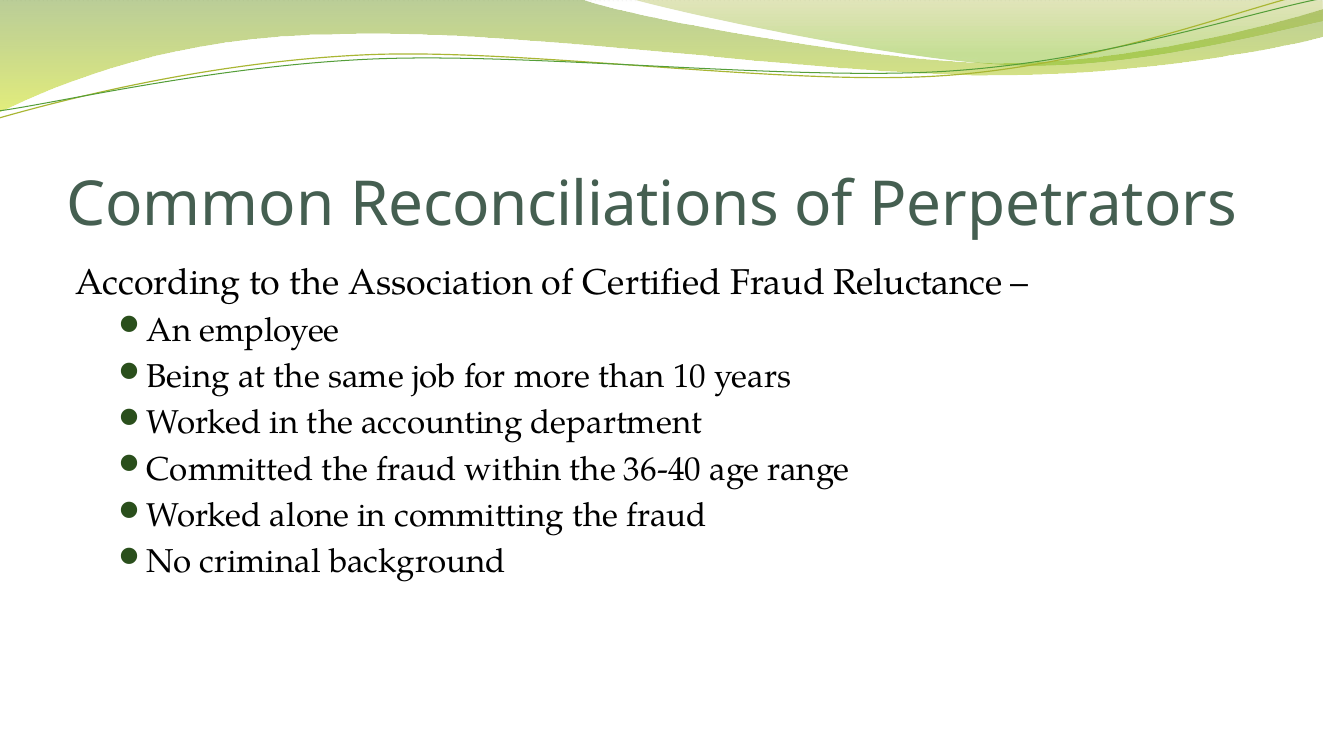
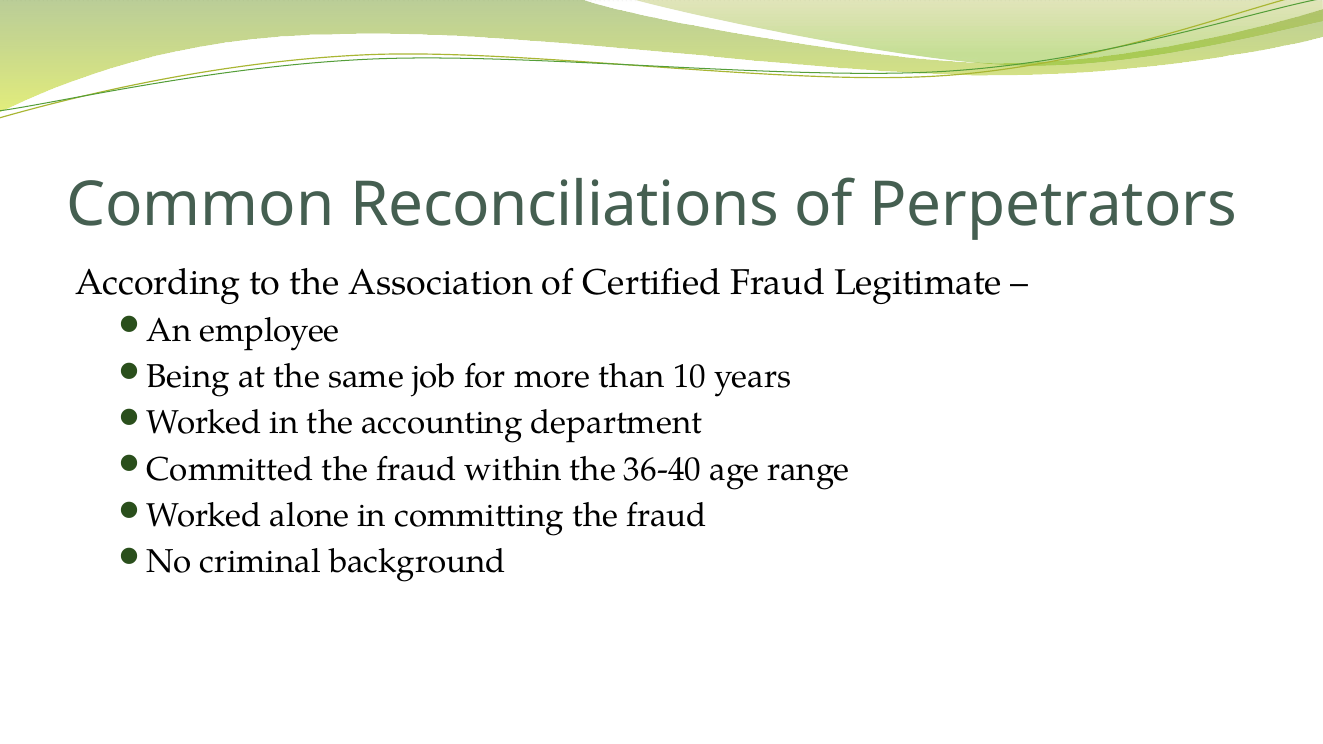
Reluctance: Reluctance -> Legitimate (918, 283)
